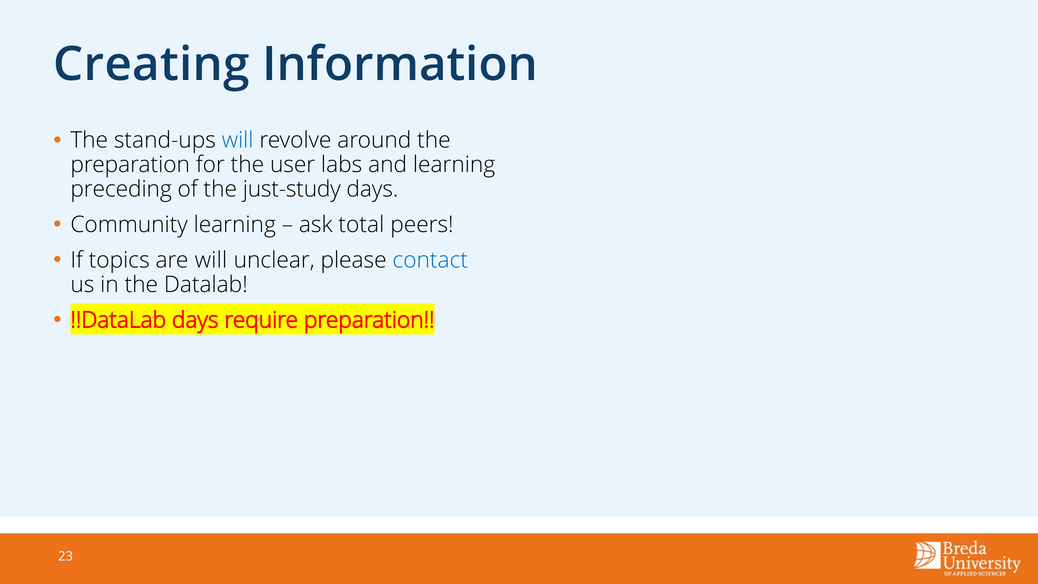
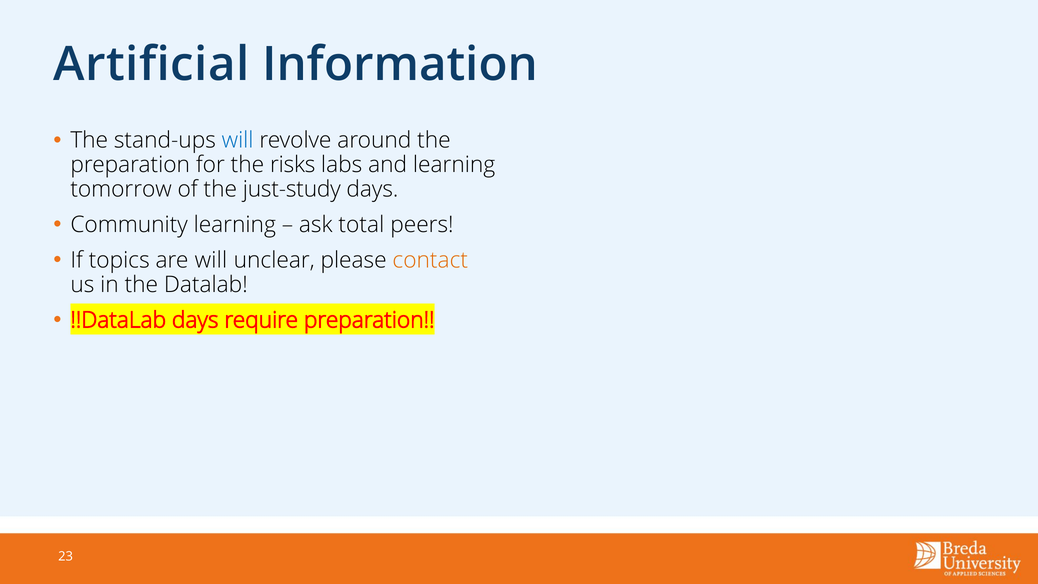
Creating: Creating -> Artificial (151, 64)
user: user -> risks (293, 165)
preceding: preceding -> tomorrow (121, 189)
contact colour: blue -> orange (430, 260)
